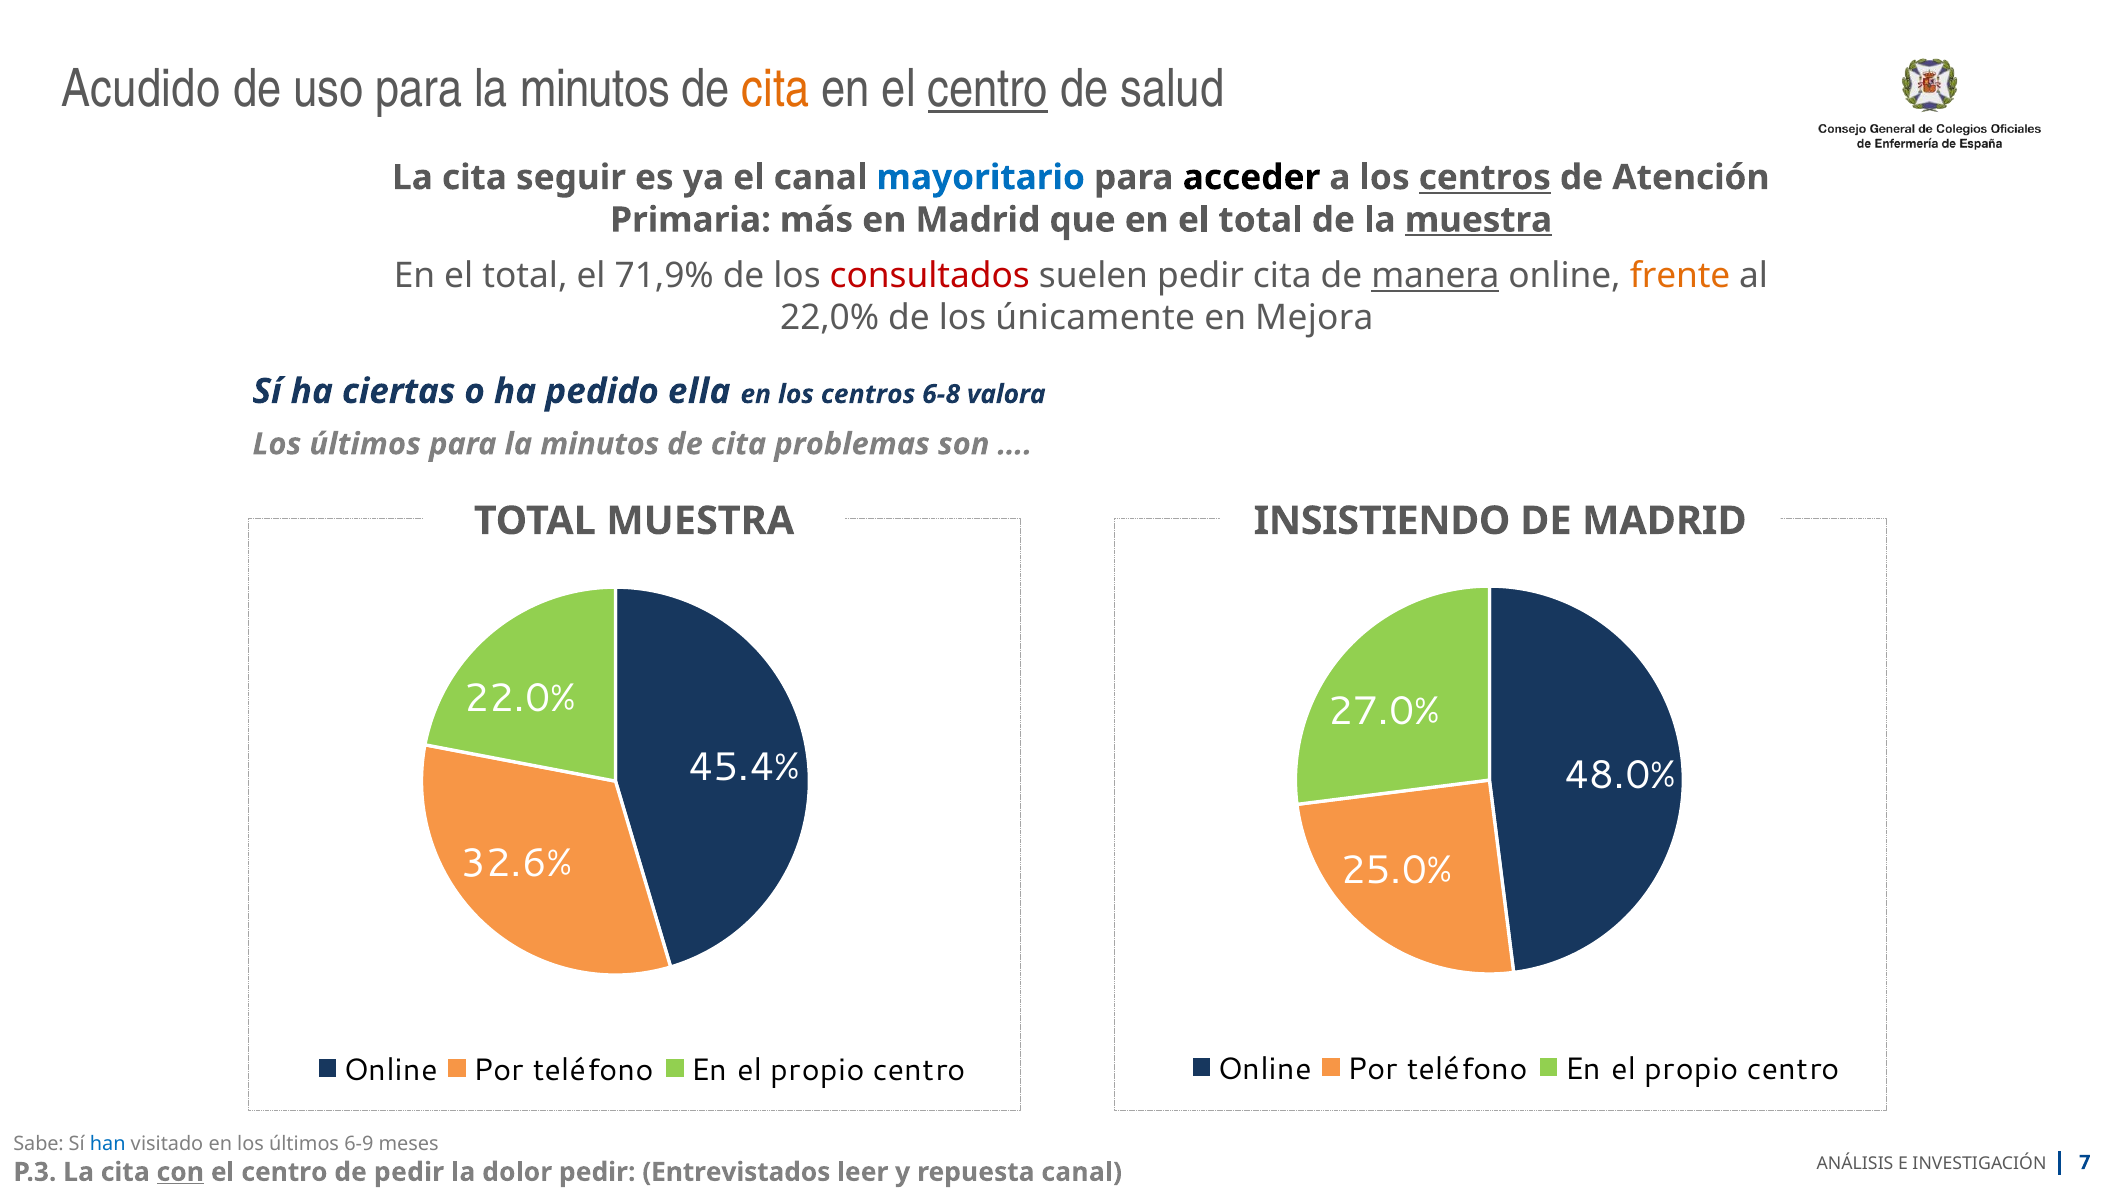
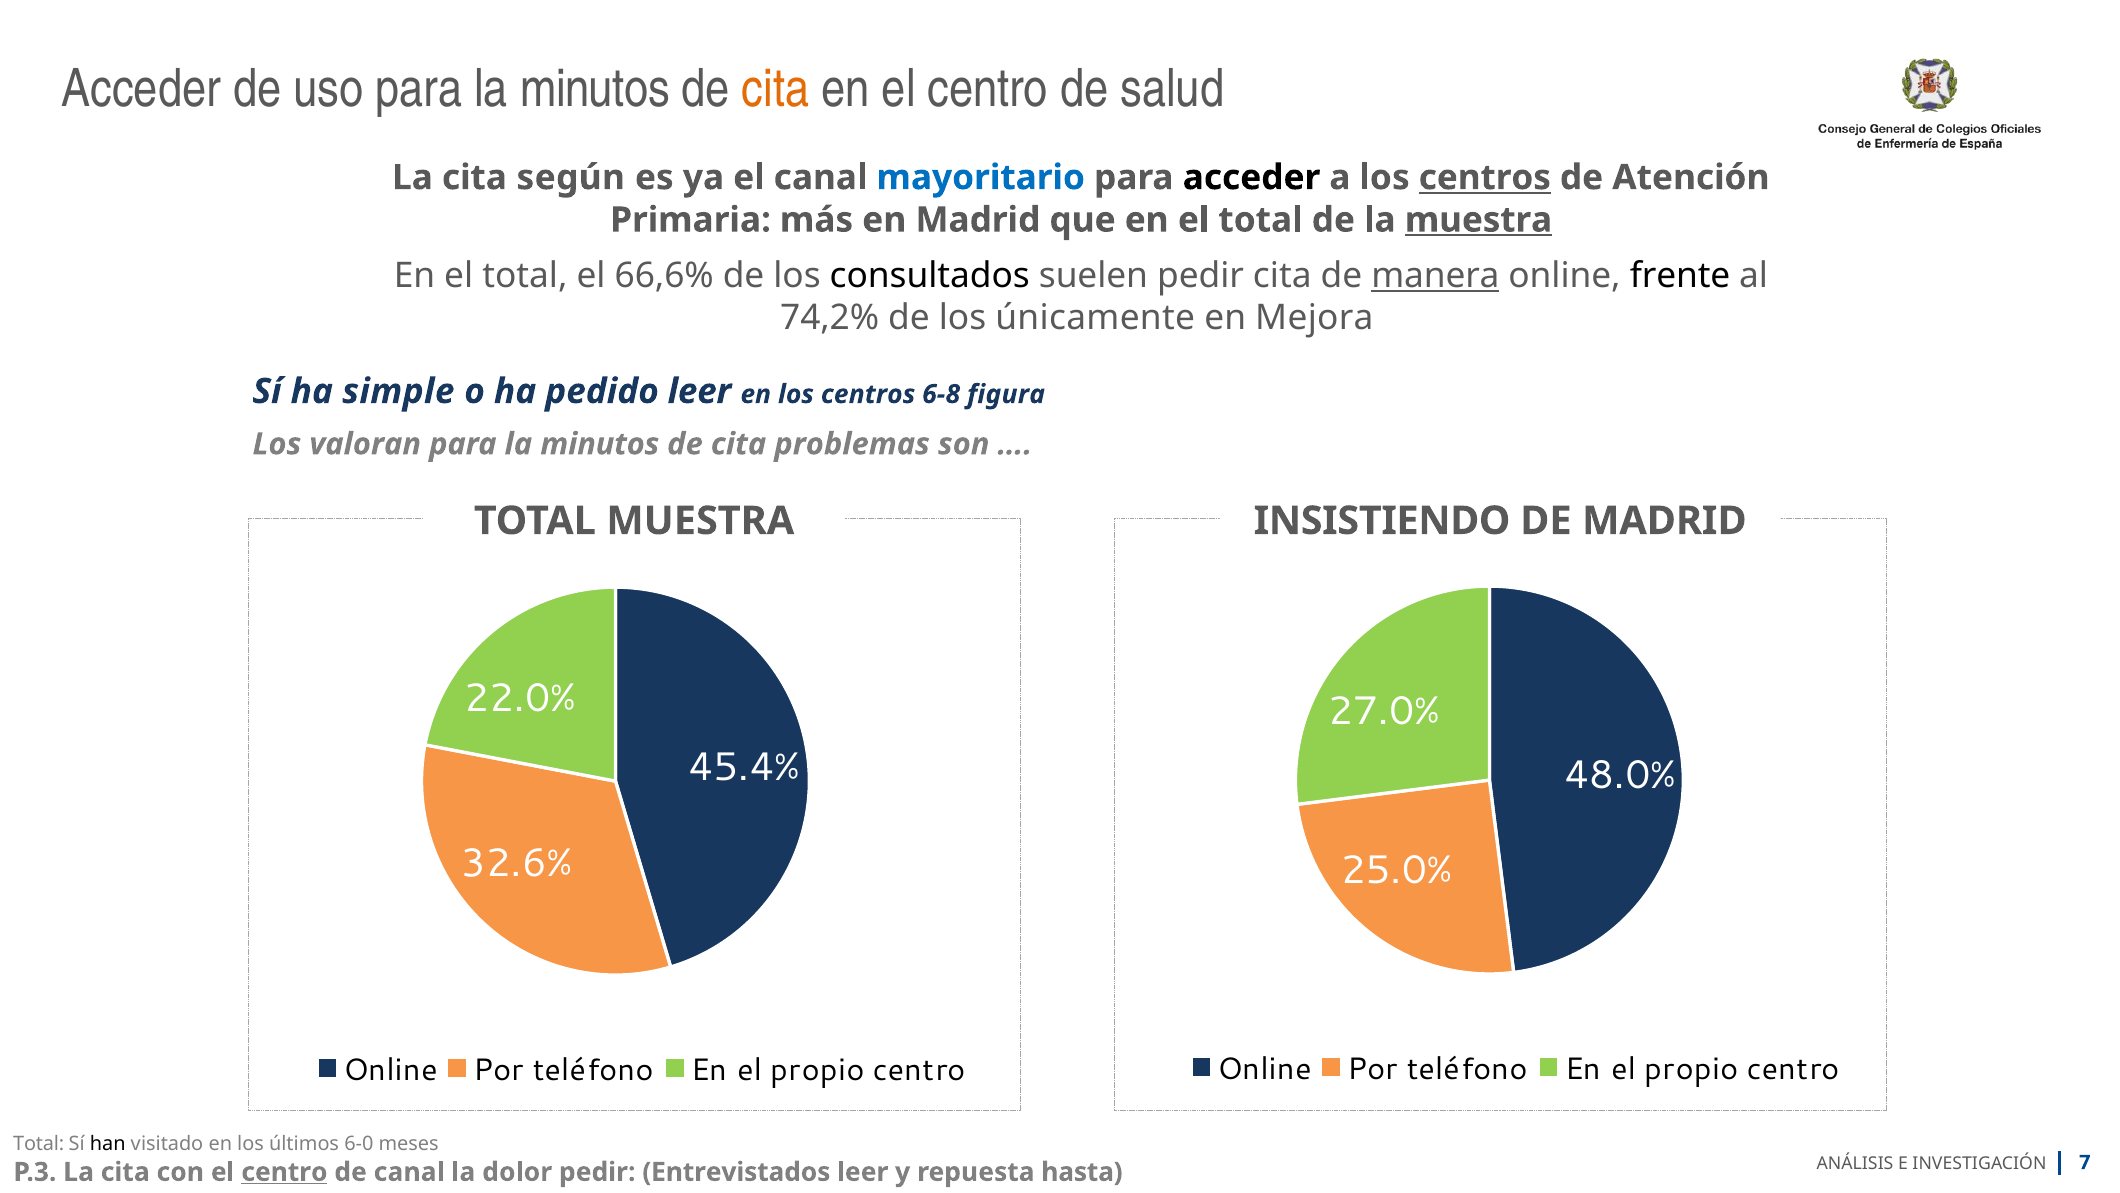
Acudido: Acudido -> Acceder (141, 89)
centro underline: present -> none (988, 89)
seguir: seguir -> según (571, 178)
71,9%: 71,9% -> 66,6% (664, 276)
consultados colour: red -> black (930, 276)
frente colour: orange -> black (1680, 276)
22,0%: 22,0% -> 74,2% (830, 318)
ciertas: ciertas -> simple (398, 391)
pedido ella: ella -> leer (699, 391)
valora: valora -> figura (1006, 394)
últimos: últimos -> valoran (365, 444)
Sabe: Sabe -> Total (39, 1144)
han colour: blue -> black (108, 1144)
6-9: 6-9 -> 6-0 (359, 1144)
con underline: present -> none (180, 1172)
centro underline: none -> present (284, 1172)
de pedir: pedir -> canal (409, 1172)
repuesta canal: canal -> hasta (1082, 1172)
